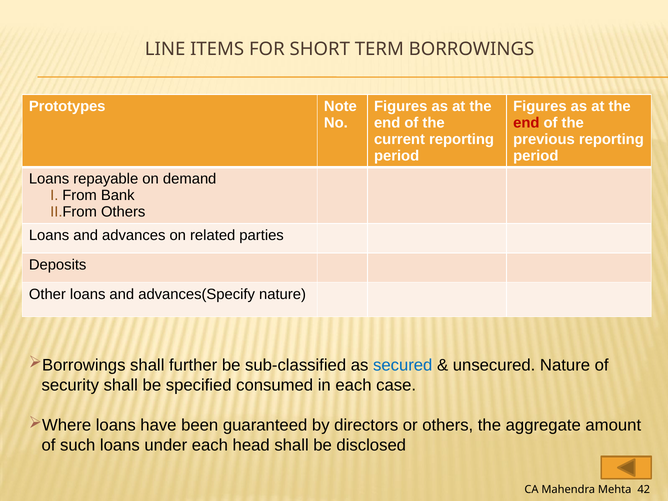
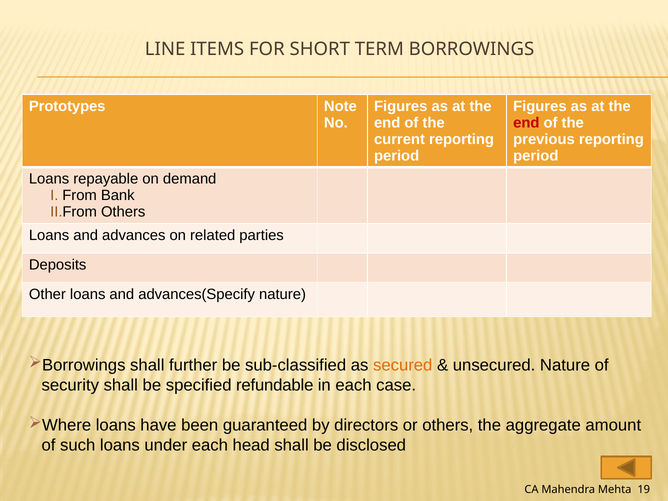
secured colour: blue -> orange (403, 365)
consumed: consumed -> refundable (275, 385)
42: 42 -> 19 (644, 489)
